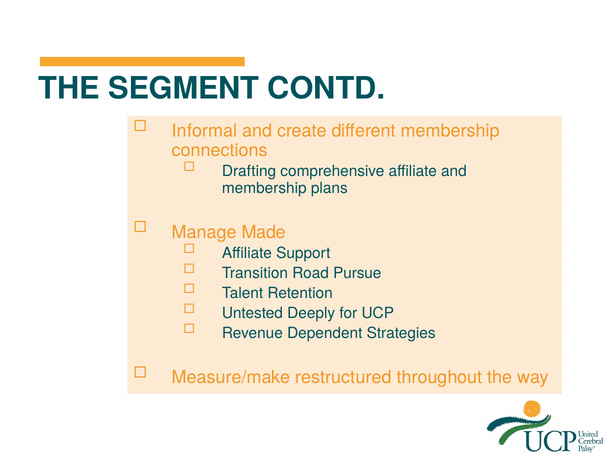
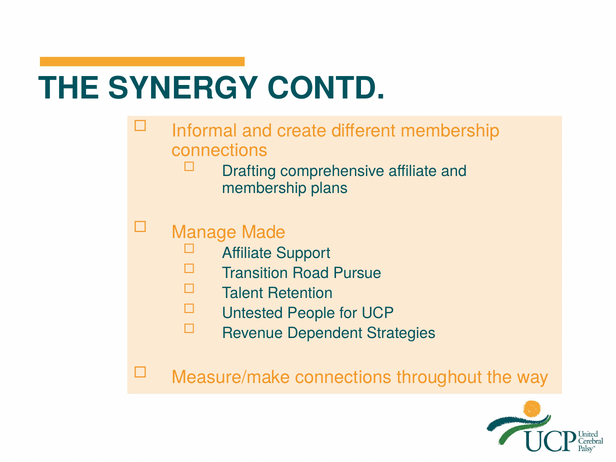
SEGMENT: SEGMENT -> SYNERGY (184, 89)
Deeply: Deeply -> People (311, 313)
Measure/make restructured: restructured -> connections (343, 377)
